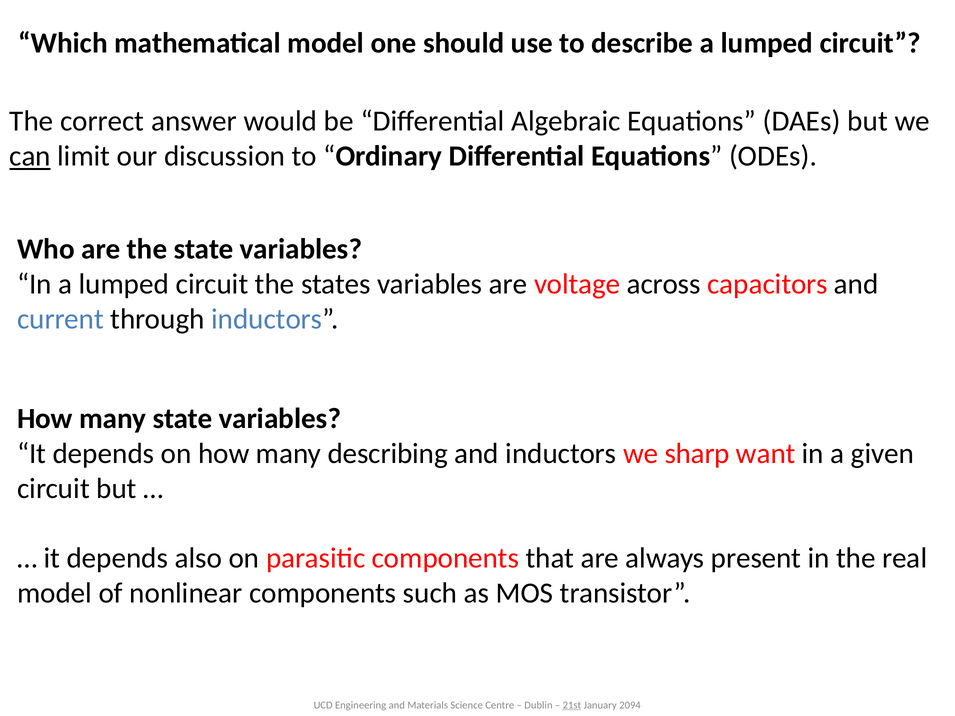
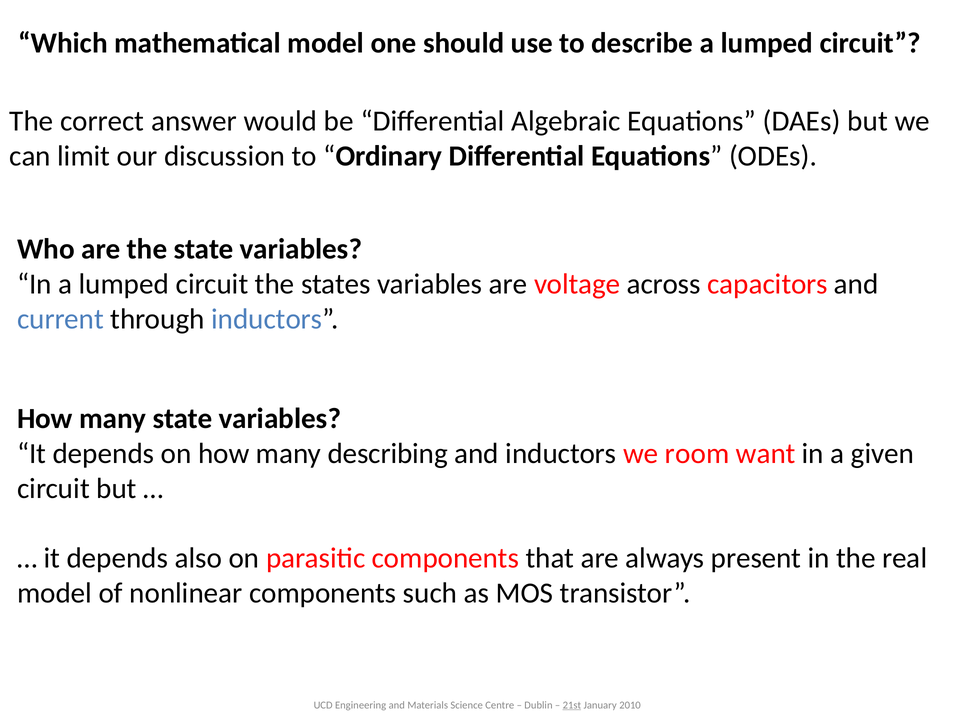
can underline: present -> none (30, 156)
sharp: sharp -> room (697, 454)
2094: 2094 -> 2010 (630, 706)
